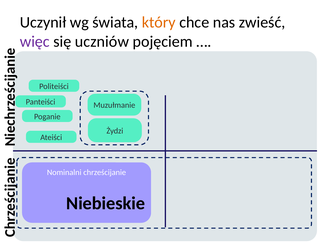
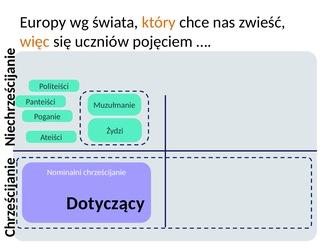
Uczynił: Uczynił -> Europy (43, 22)
więc colour: purple -> orange (35, 42)
Niebieskie: Niebieskie -> Dotyczący (106, 203)
